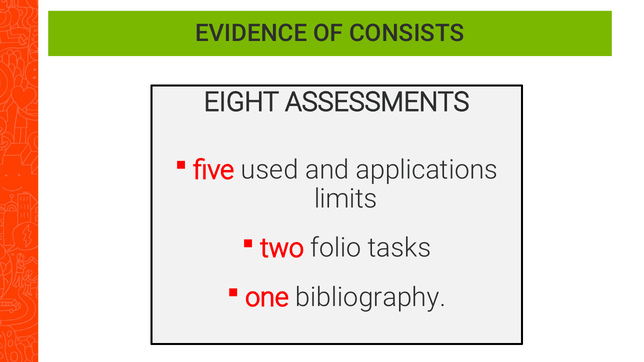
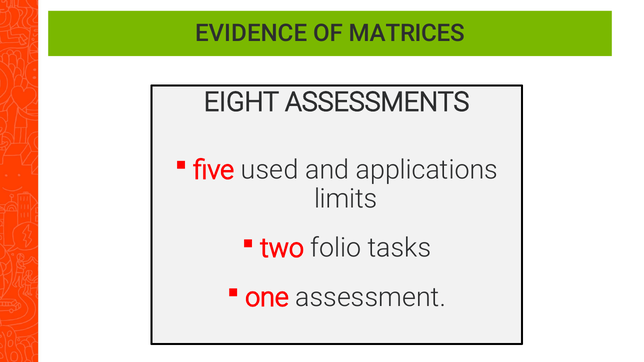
CONSISTS: CONSISTS -> MATRICES (407, 33)
one bibliography: bibliography -> assessment (371, 297)
